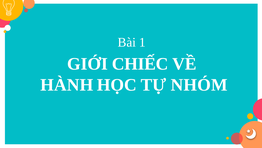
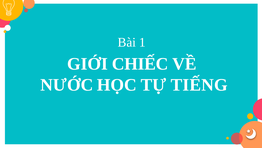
HÀNH: HÀNH -> NƯỚC (67, 85)
NHÓM: NHÓM -> TIẾNG (199, 85)
